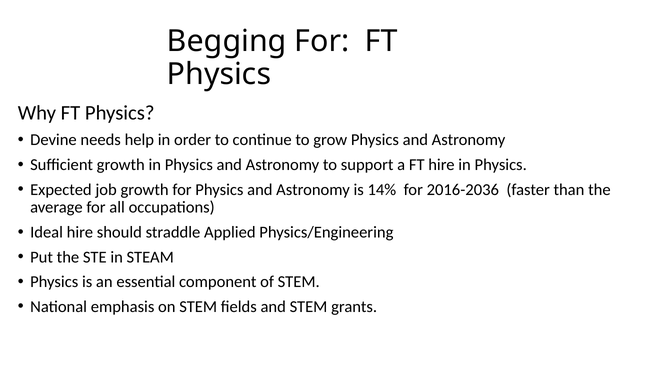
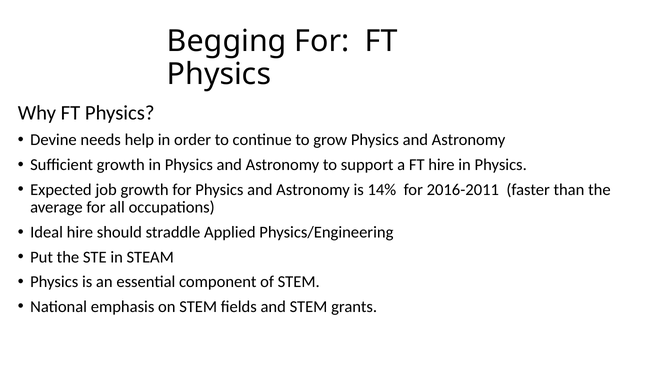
2016-2036: 2016-2036 -> 2016-2011 (463, 190)
